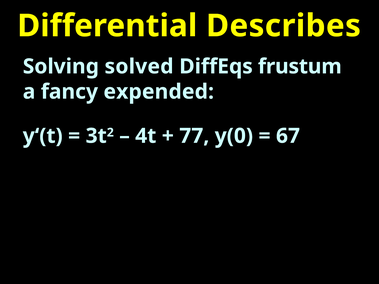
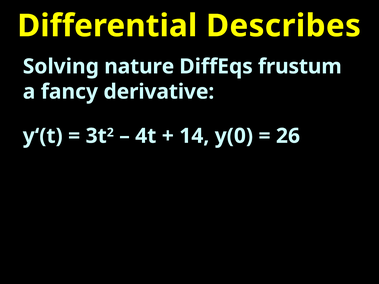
solved: solved -> nature (139, 67)
expended: expended -> derivative (159, 92)
77: 77 -> 14 (194, 136)
67: 67 -> 26 (288, 136)
